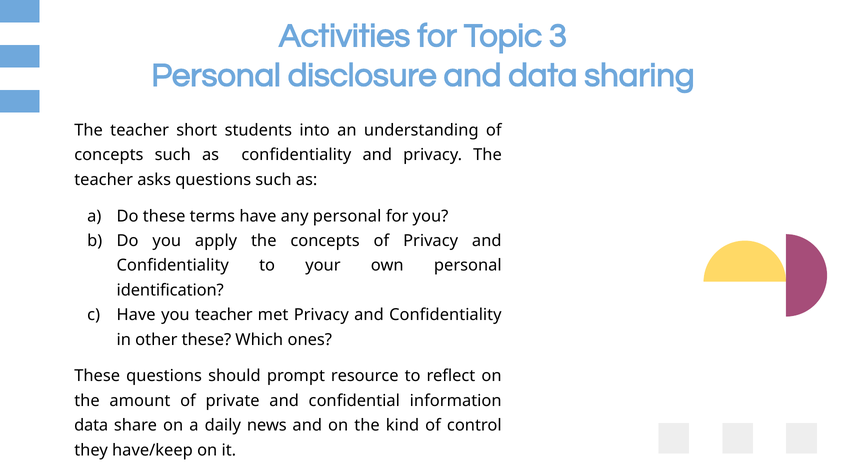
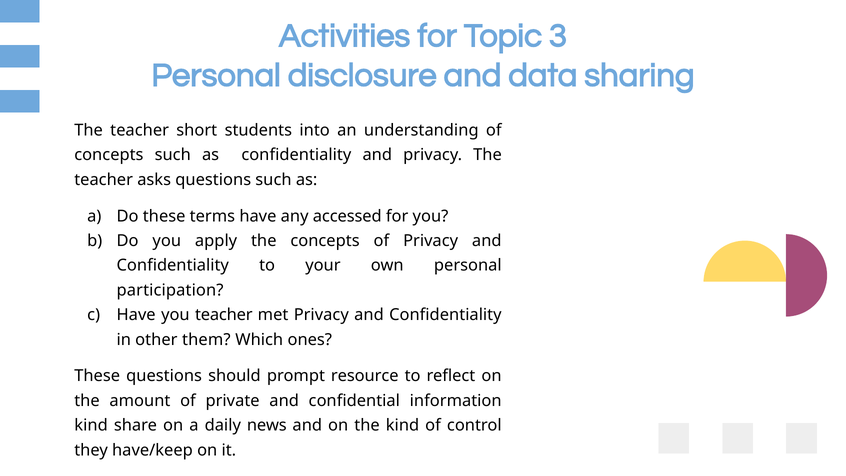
any personal: personal -> accessed (347, 216)
identification: identification -> participation (170, 290)
other these: these -> them (206, 340)
data: data -> kind (91, 425)
